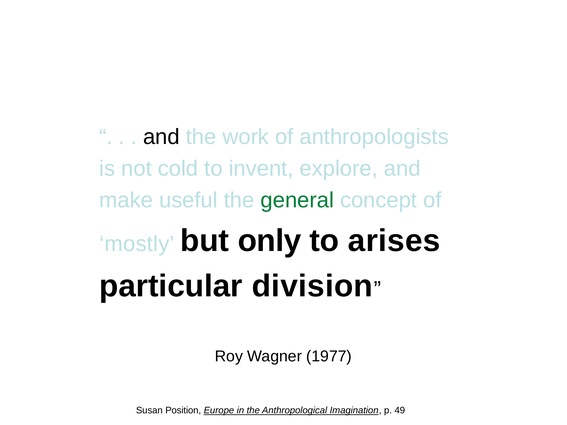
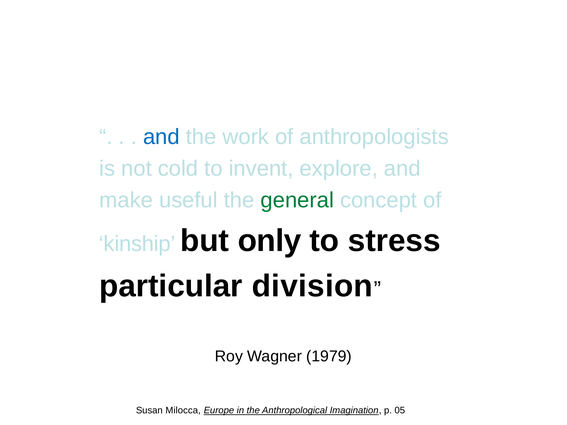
and colour: black -> blue (161, 137)
mostly: mostly -> kinship (137, 244)
arises: arises -> stress (394, 241)
1977: 1977 -> 1979 (329, 356)
Position: Position -> Milocca (183, 411)
49: 49 -> 05 (400, 411)
